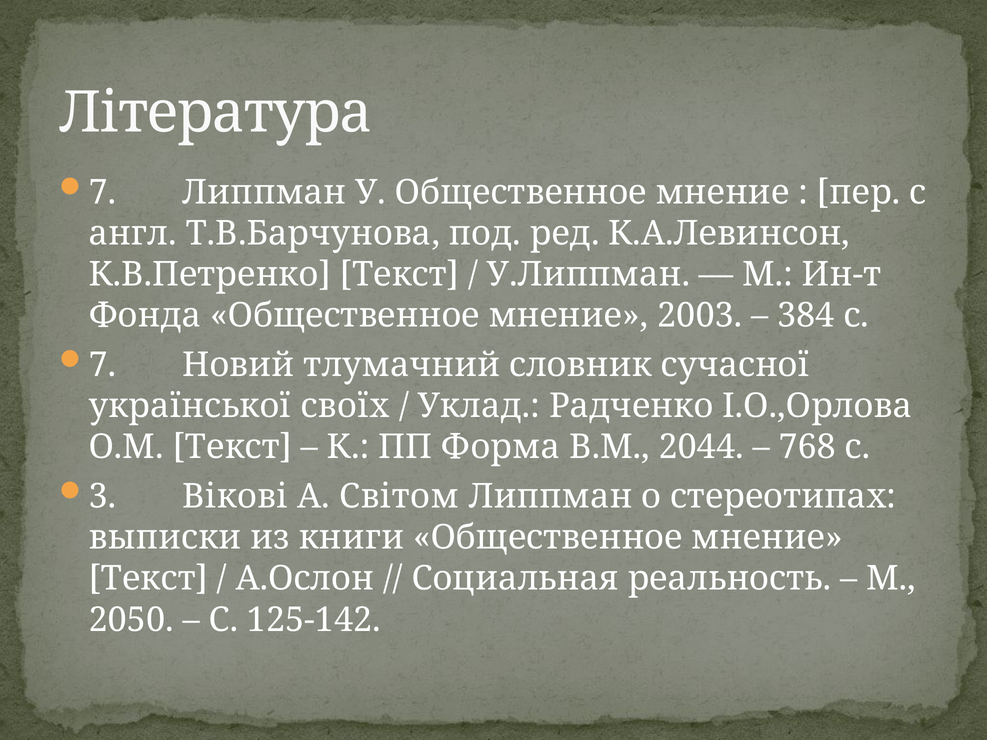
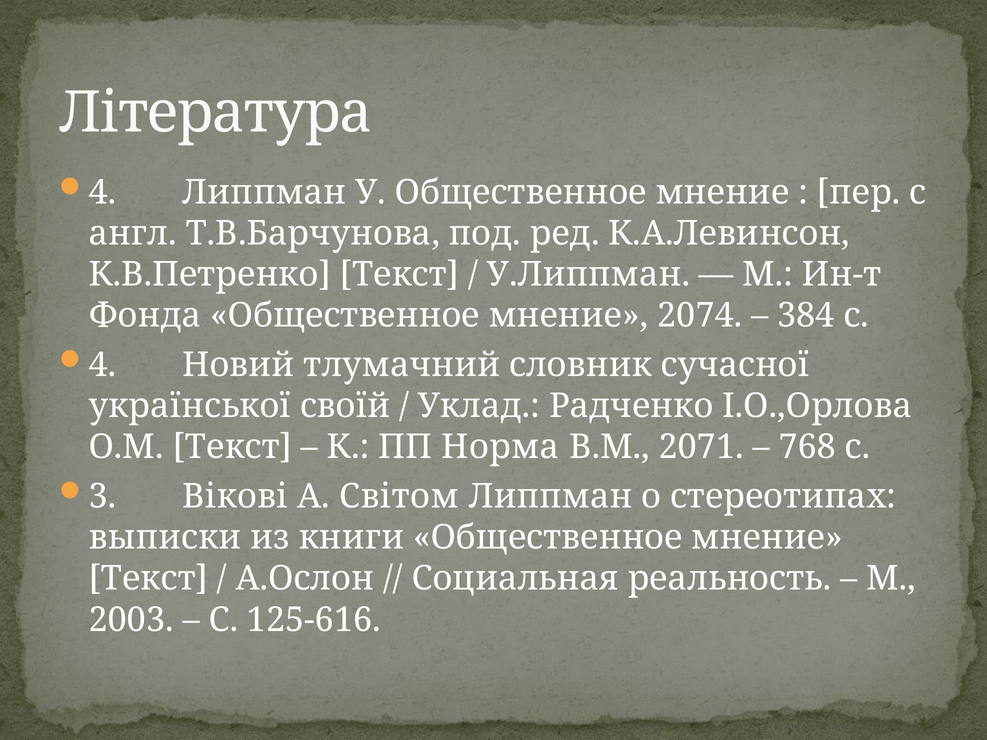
7: 7 -> 4 (103, 192)
2003: 2003 -> 2074 (700, 316)
7: 7 -> 4 (103, 365)
своїх: своїх -> своїй (345, 406)
Форма: Форма -> Норма (500, 447)
2044: 2044 -> 2071 (701, 447)
2050: 2050 -> 2003 (131, 620)
125-142: 125-142 -> 125-616 (314, 620)
